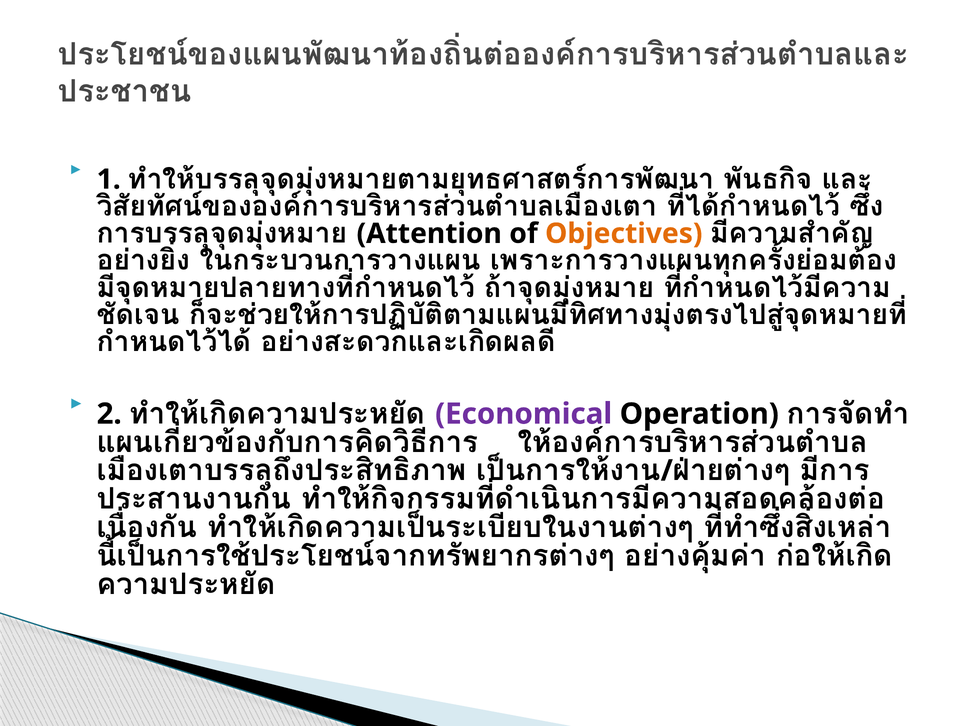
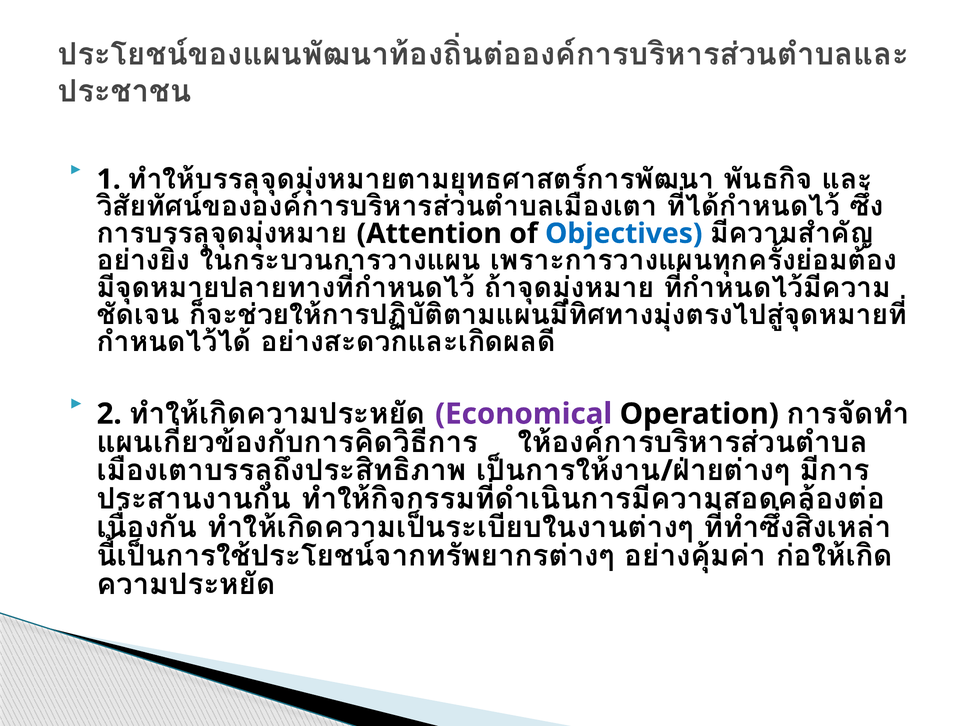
Objectives colour: orange -> blue (624, 234)
